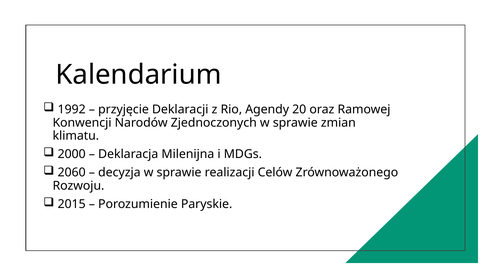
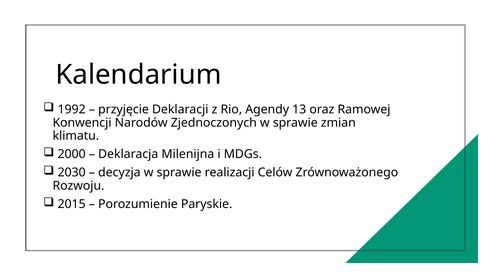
20: 20 -> 13 (299, 109)
2060: 2060 -> 2030 (72, 173)
